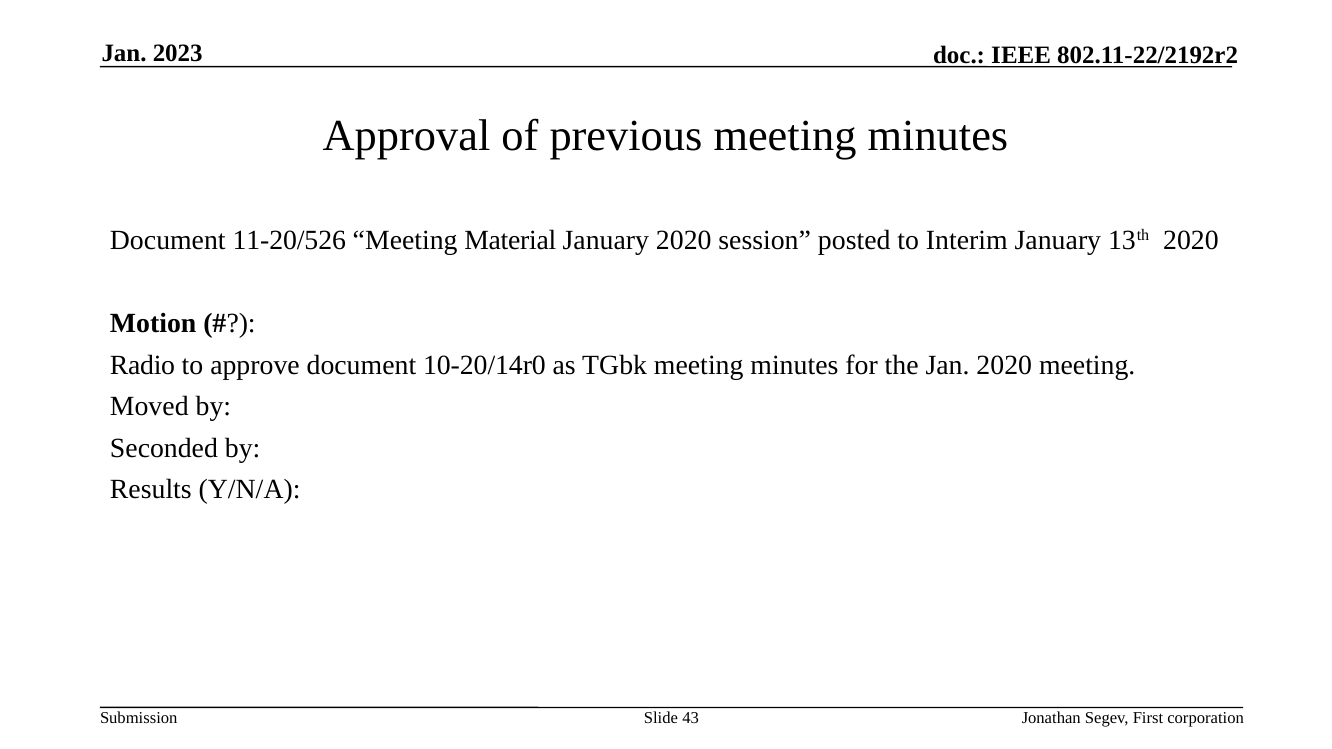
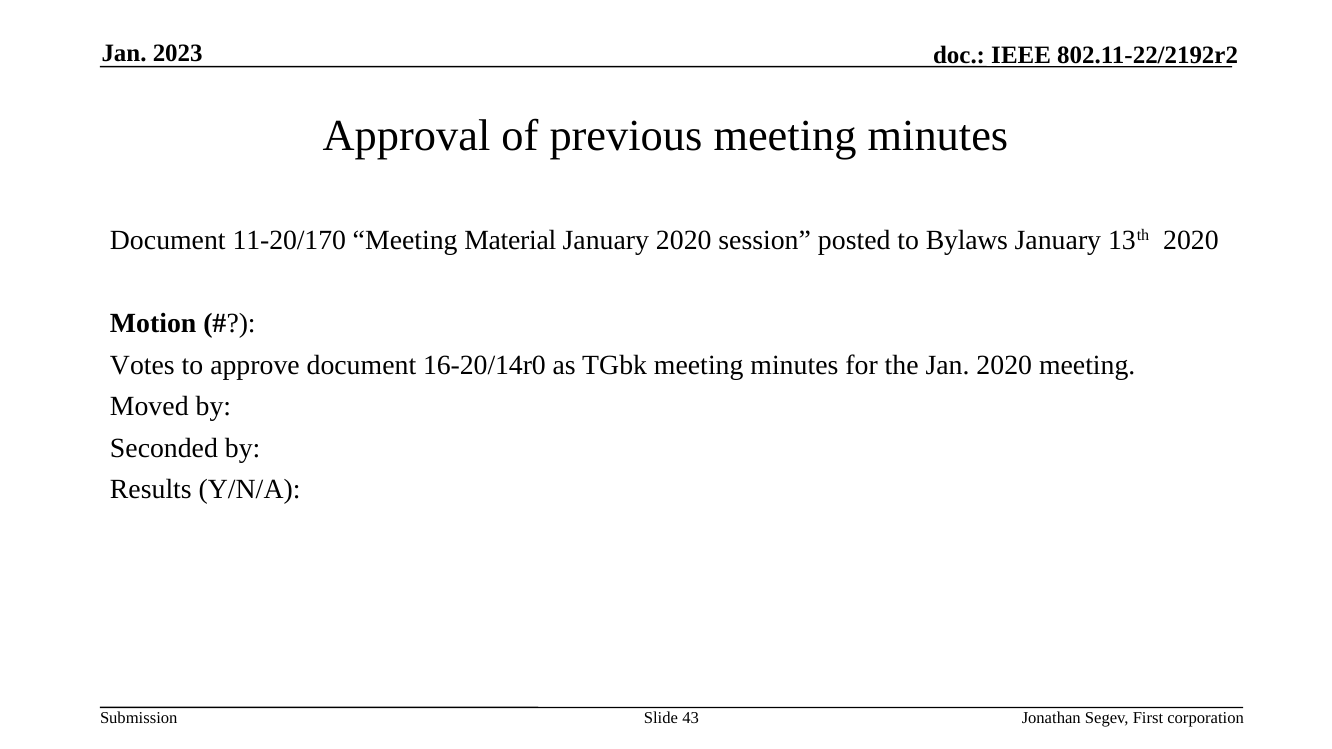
11-20/526: 11-20/526 -> 11-20/170 (289, 240)
Interim: Interim -> Bylaws (967, 240)
Radio: Radio -> Votes (142, 365)
10-20/14r0: 10-20/14r0 -> 16-20/14r0 (484, 365)
